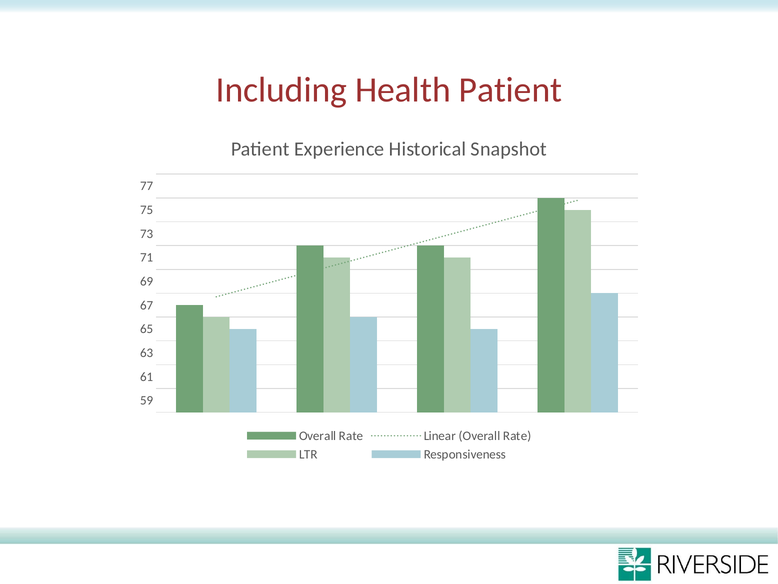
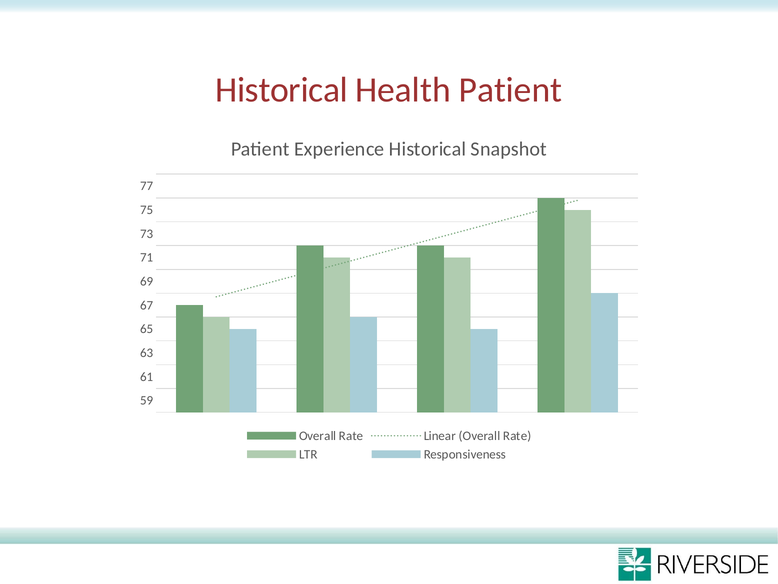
Including: Including -> Historical (282, 90)
